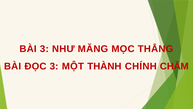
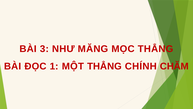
ĐỌC 3: 3 -> 1 (54, 66)
MỘT THÀNH: THÀNH -> THẲNG (104, 66)
